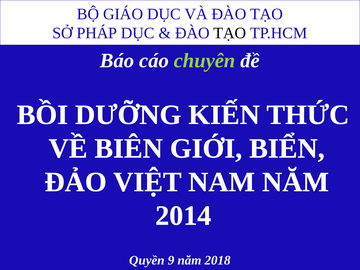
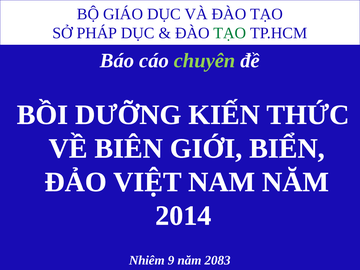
TẠO colour: black -> green (230, 33)
Quyền: Quyền -> Nhiêm (147, 260)
2018: 2018 -> 2083 (218, 260)
